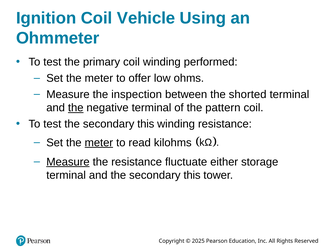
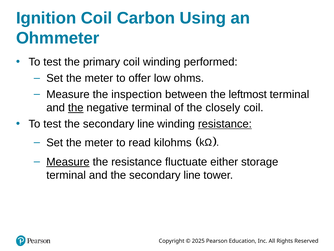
Vehicle: Vehicle -> Carbon (146, 18)
shorted: shorted -> leftmost (248, 94)
pattern: pattern -> closely (223, 108)
test the secondary this: this -> line (146, 124)
resistance underline: none -> present (225, 124)
meter underline: present -> none (99, 142)
and the secondary this: this -> line (192, 175)
